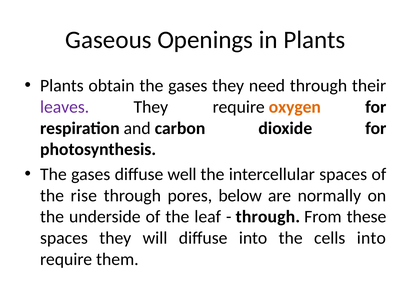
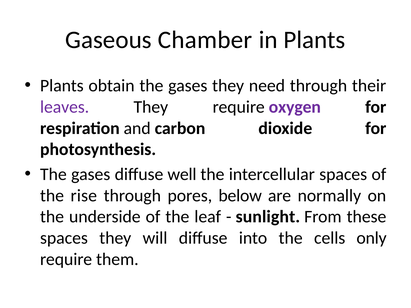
Openings: Openings -> Chamber (205, 40)
oxygen colour: orange -> purple (295, 107)
through: through -> sunlight (268, 217)
cells into: into -> only (372, 238)
